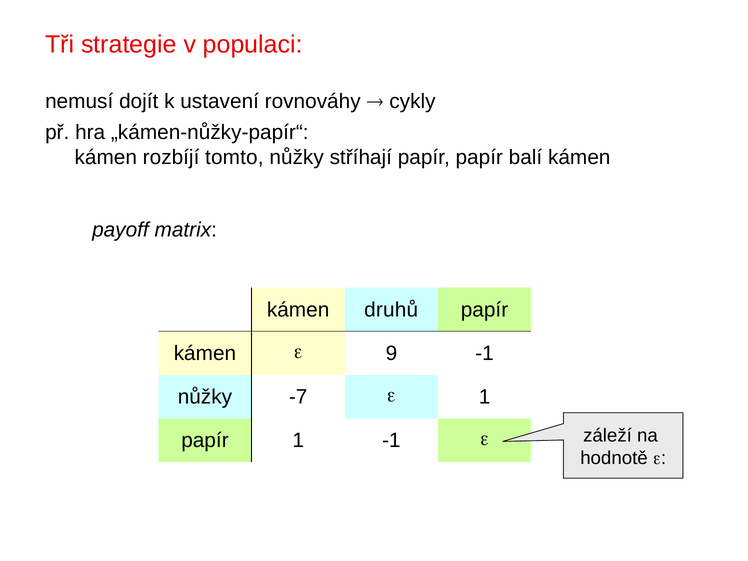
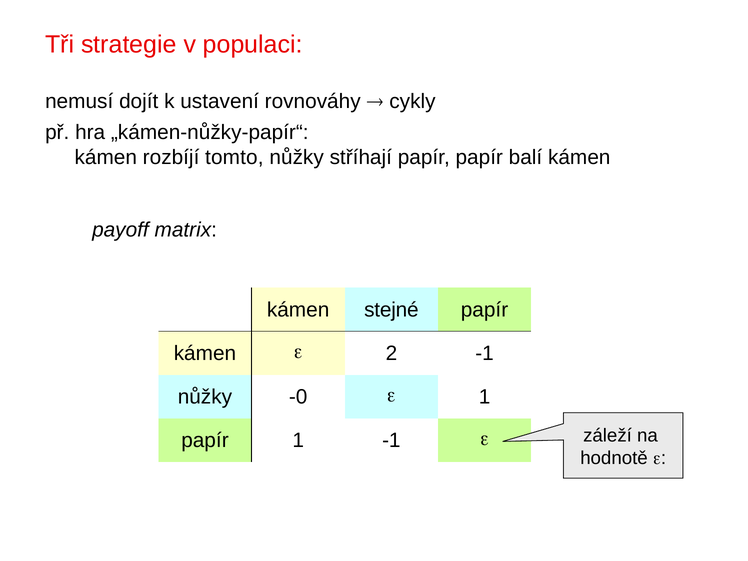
druhů: druhů -> stejné (391, 310)
9: 9 -> 2 (391, 353)
-7: -7 -> -0 (298, 397)
